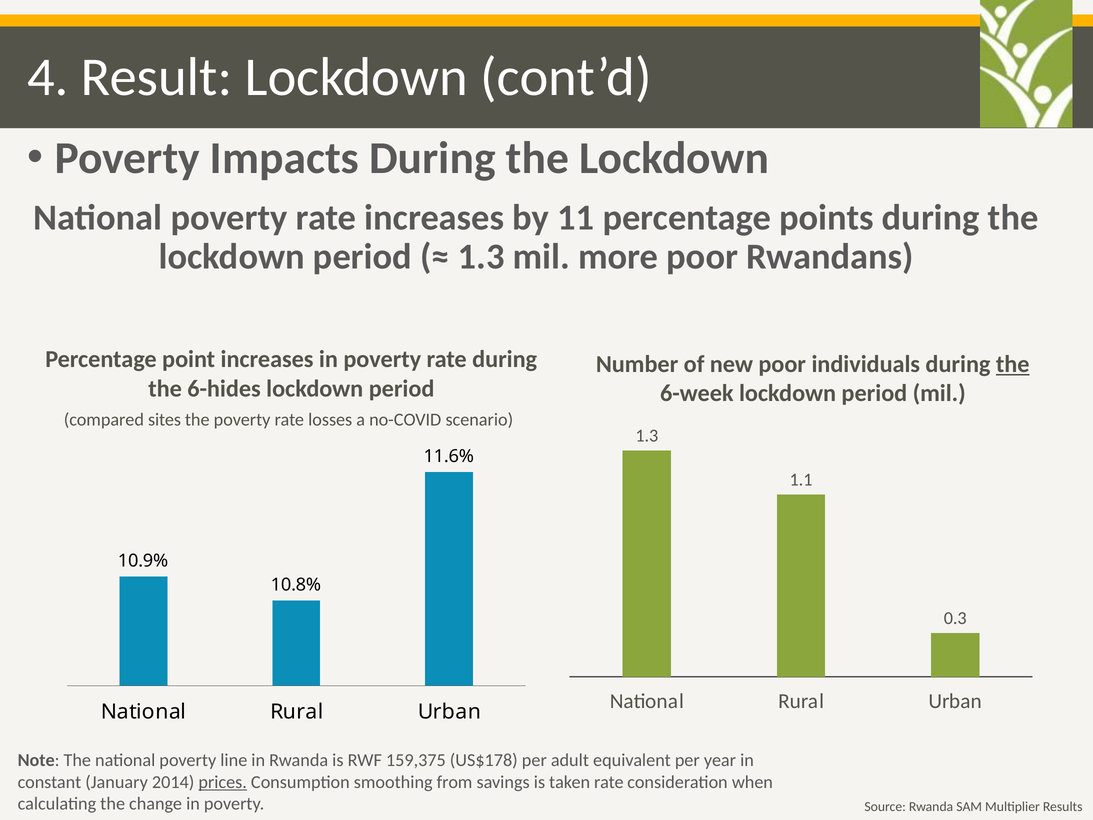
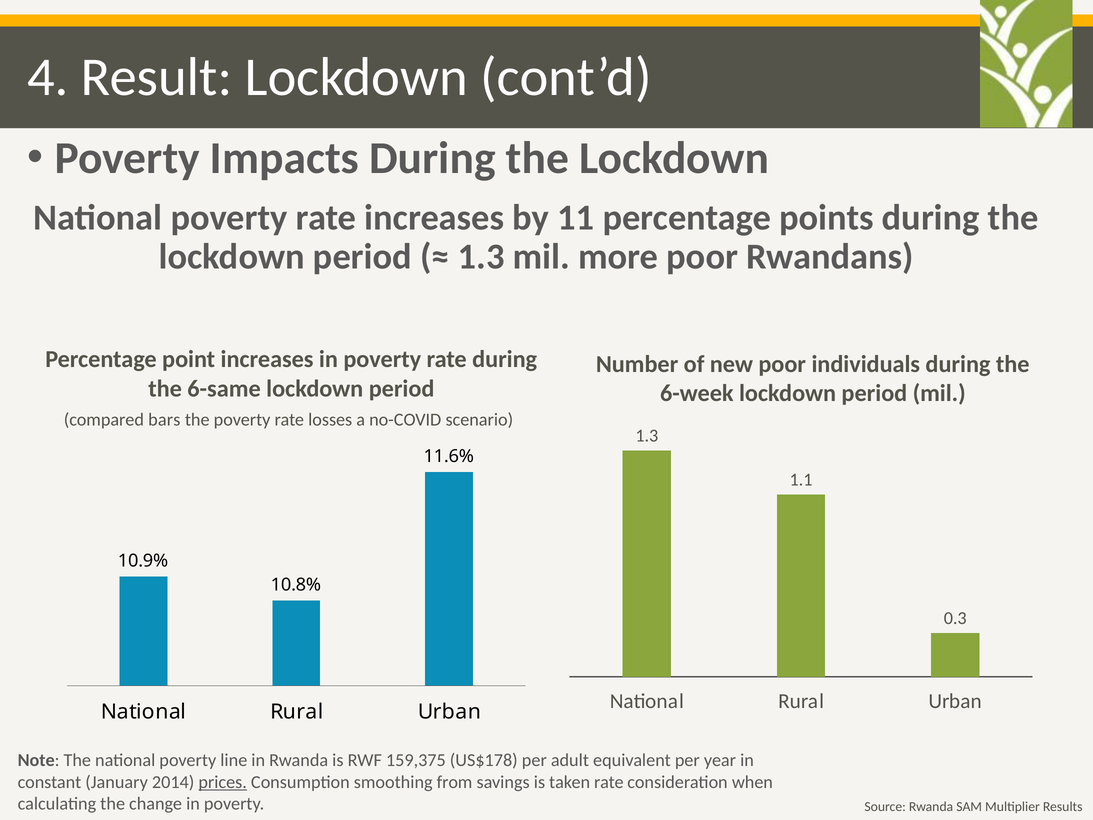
the underline: present -> none (1013, 364)
6-hides: 6-hides -> 6-same (224, 388)
sites: sites -> bars (164, 420)
